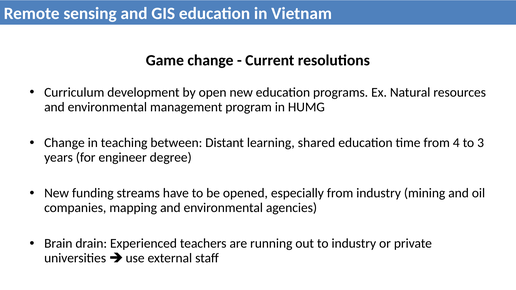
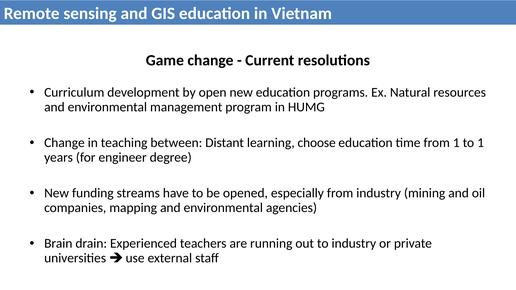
shared: shared -> choose (317, 143)
from 4: 4 -> 1 (456, 143)
to 3: 3 -> 1 (481, 143)
